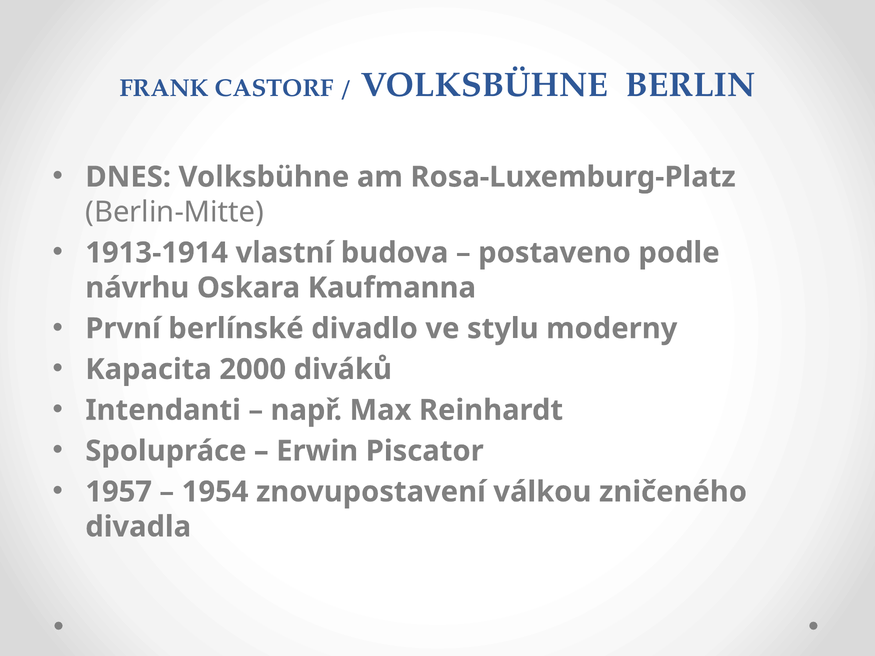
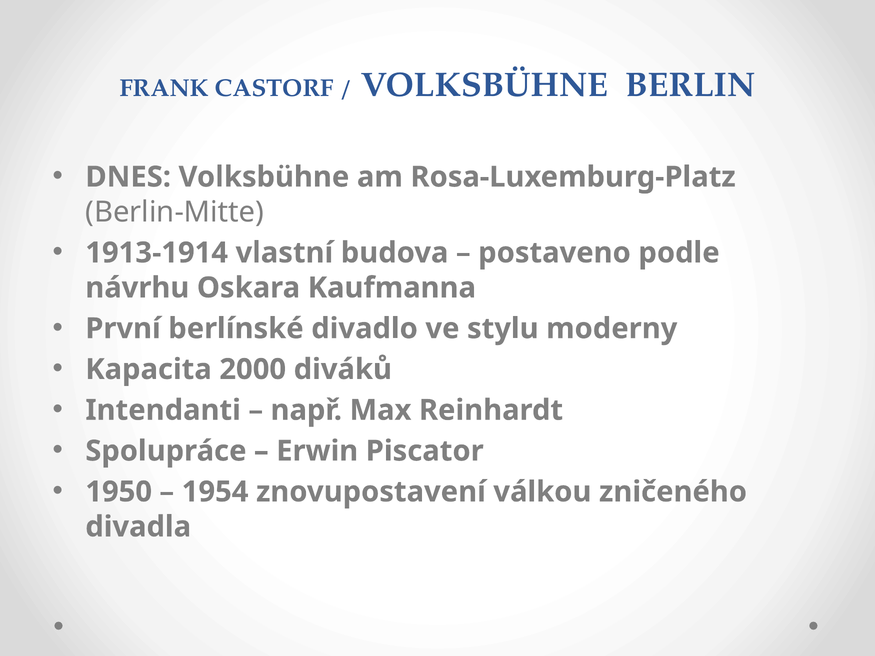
1957: 1957 -> 1950 (119, 492)
